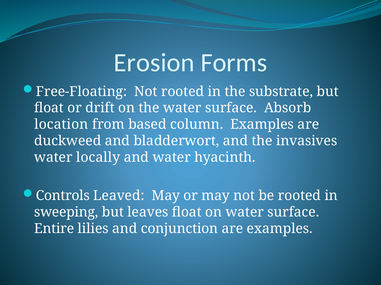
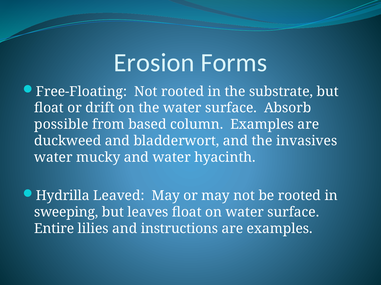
location: location -> possible (61, 125)
locally: locally -> mucky (98, 158)
Controls: Controls -> Hydrilla (63, 196)
conjunction: conjunction -> instructions (179, 229)
